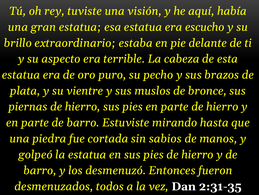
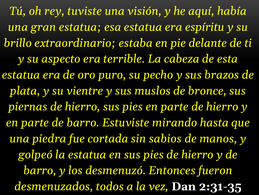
escucho: escucho -> espíritu (205, 27)
